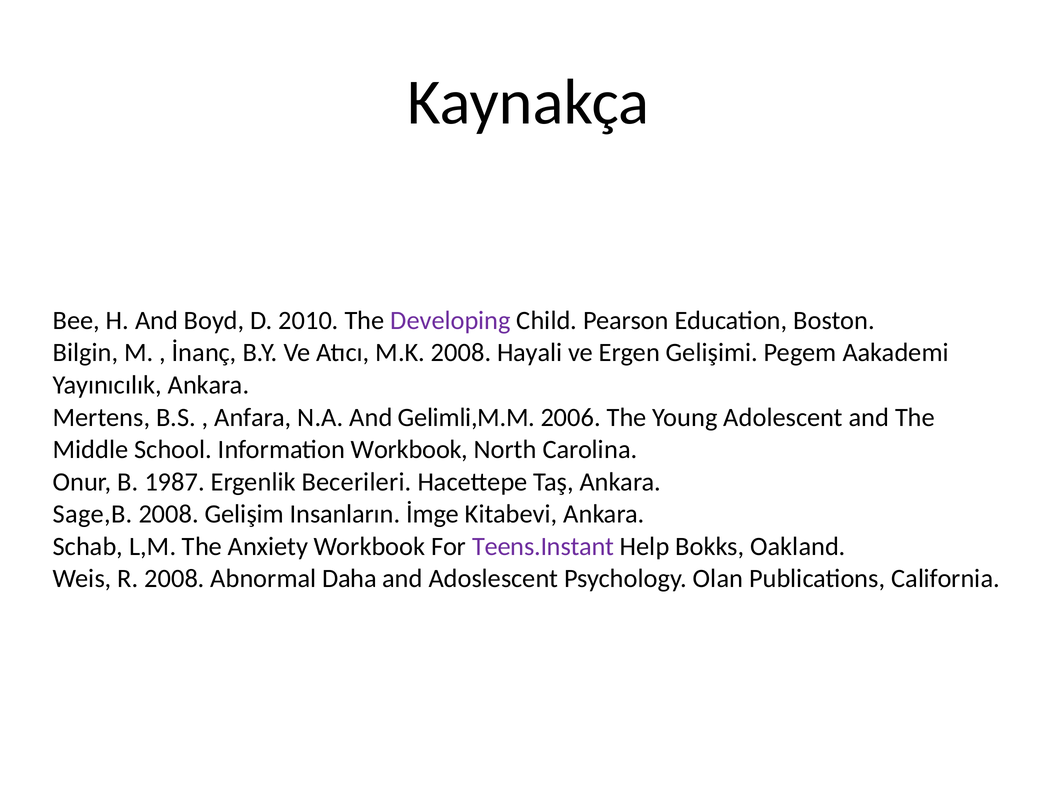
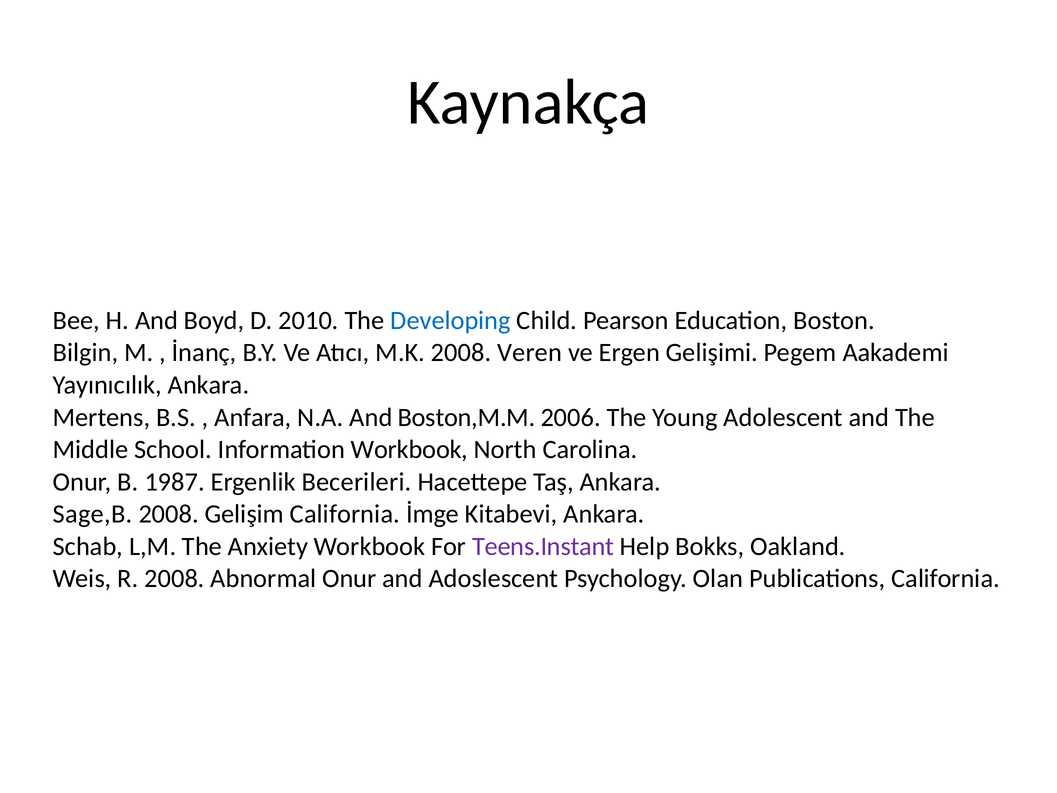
Developing colour: purple -> blue (450, 320)
Hayali: Hayali -> Veren (530, 353)
Gelimli,M.M: Gelimli,M.M -> Boston,M.M (467, 417)
Gelişim Insanların: Insanların -> California (345, 514)
Abnormal Daha: Daha -> Onur (349, 579)
